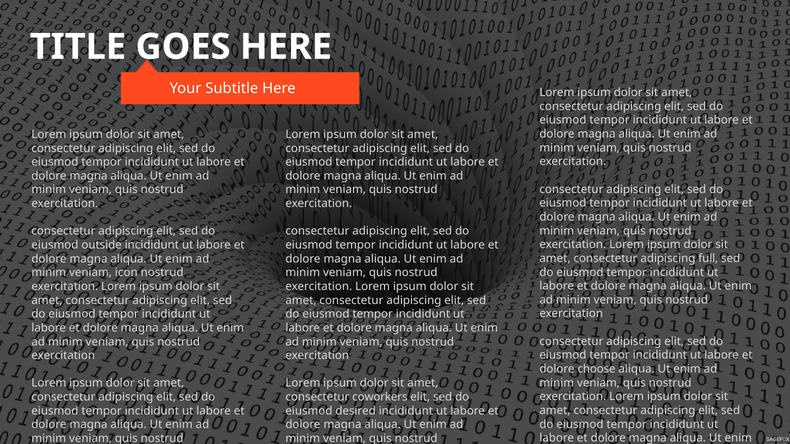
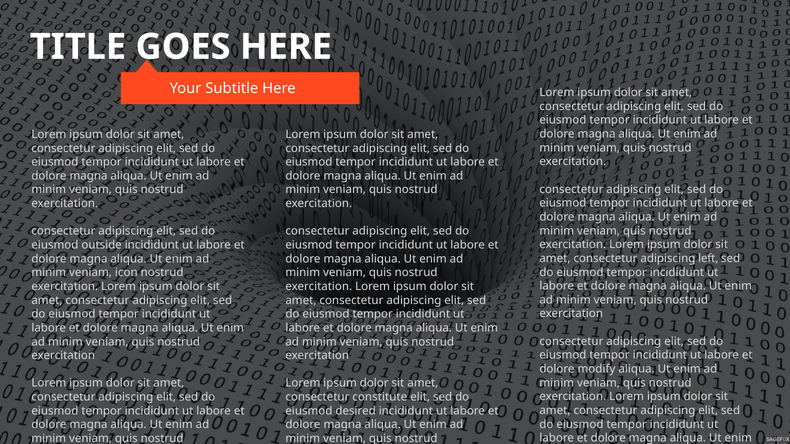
full: full -> left (708, 259)
choose: choose -> modify (596, 369)
coworkers: coworkers -> constitute (380, 397)
